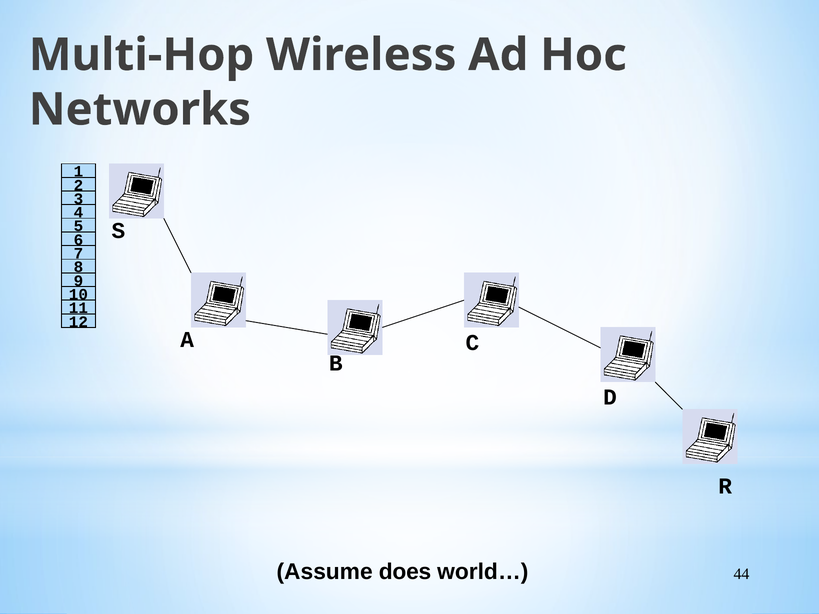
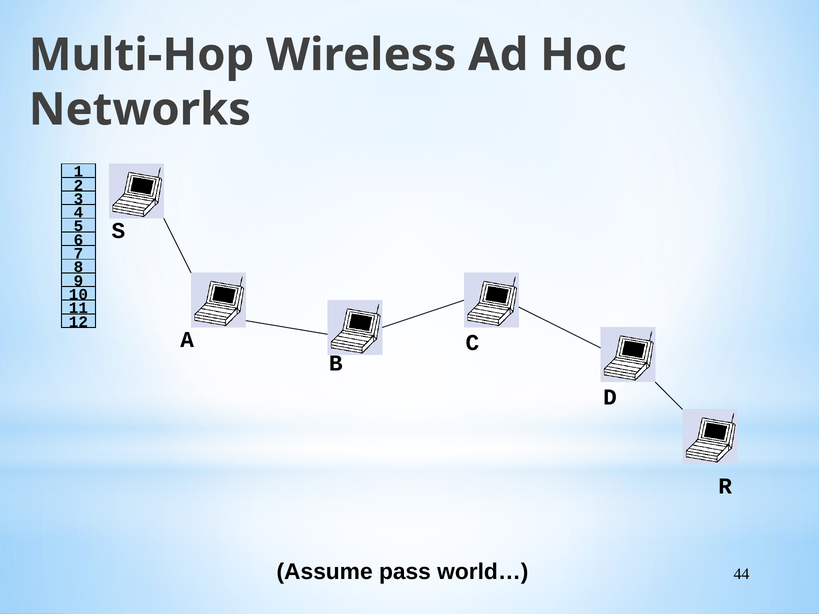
does: does -> pass (405, 572)
